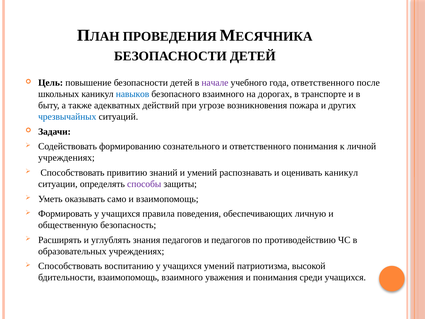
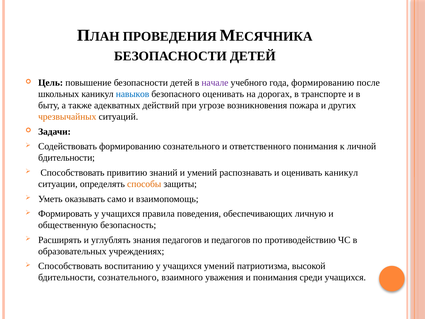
года ответственного: ответственного -> формированию (323, 83)
безопасного взаимного: взаимного -> оценивать (223, 94)
чрезвычайных colour: blue -> orange (67, 117)
учреждениях: учреждениях -> бдительности (67, 158)
способы colour: purple -> orange (144, 184)
бдительности взаимопомощь: взаимопомощь -> сознательного (128, 277)
